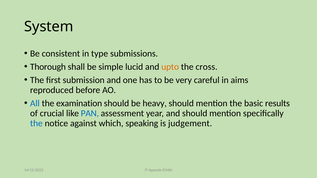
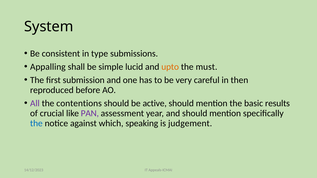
Thorough: Thorough -> Appalling (48, 67)
cross: cross -> must (207, 67)
aims: aims -> then (239, 80)
All colour: blue -> purple (35, 103)
examination: examination -> contentions (79, 103)
heavy: heavy -> active (155, 103)
PAN colour: blue -> purple (90, 113)
